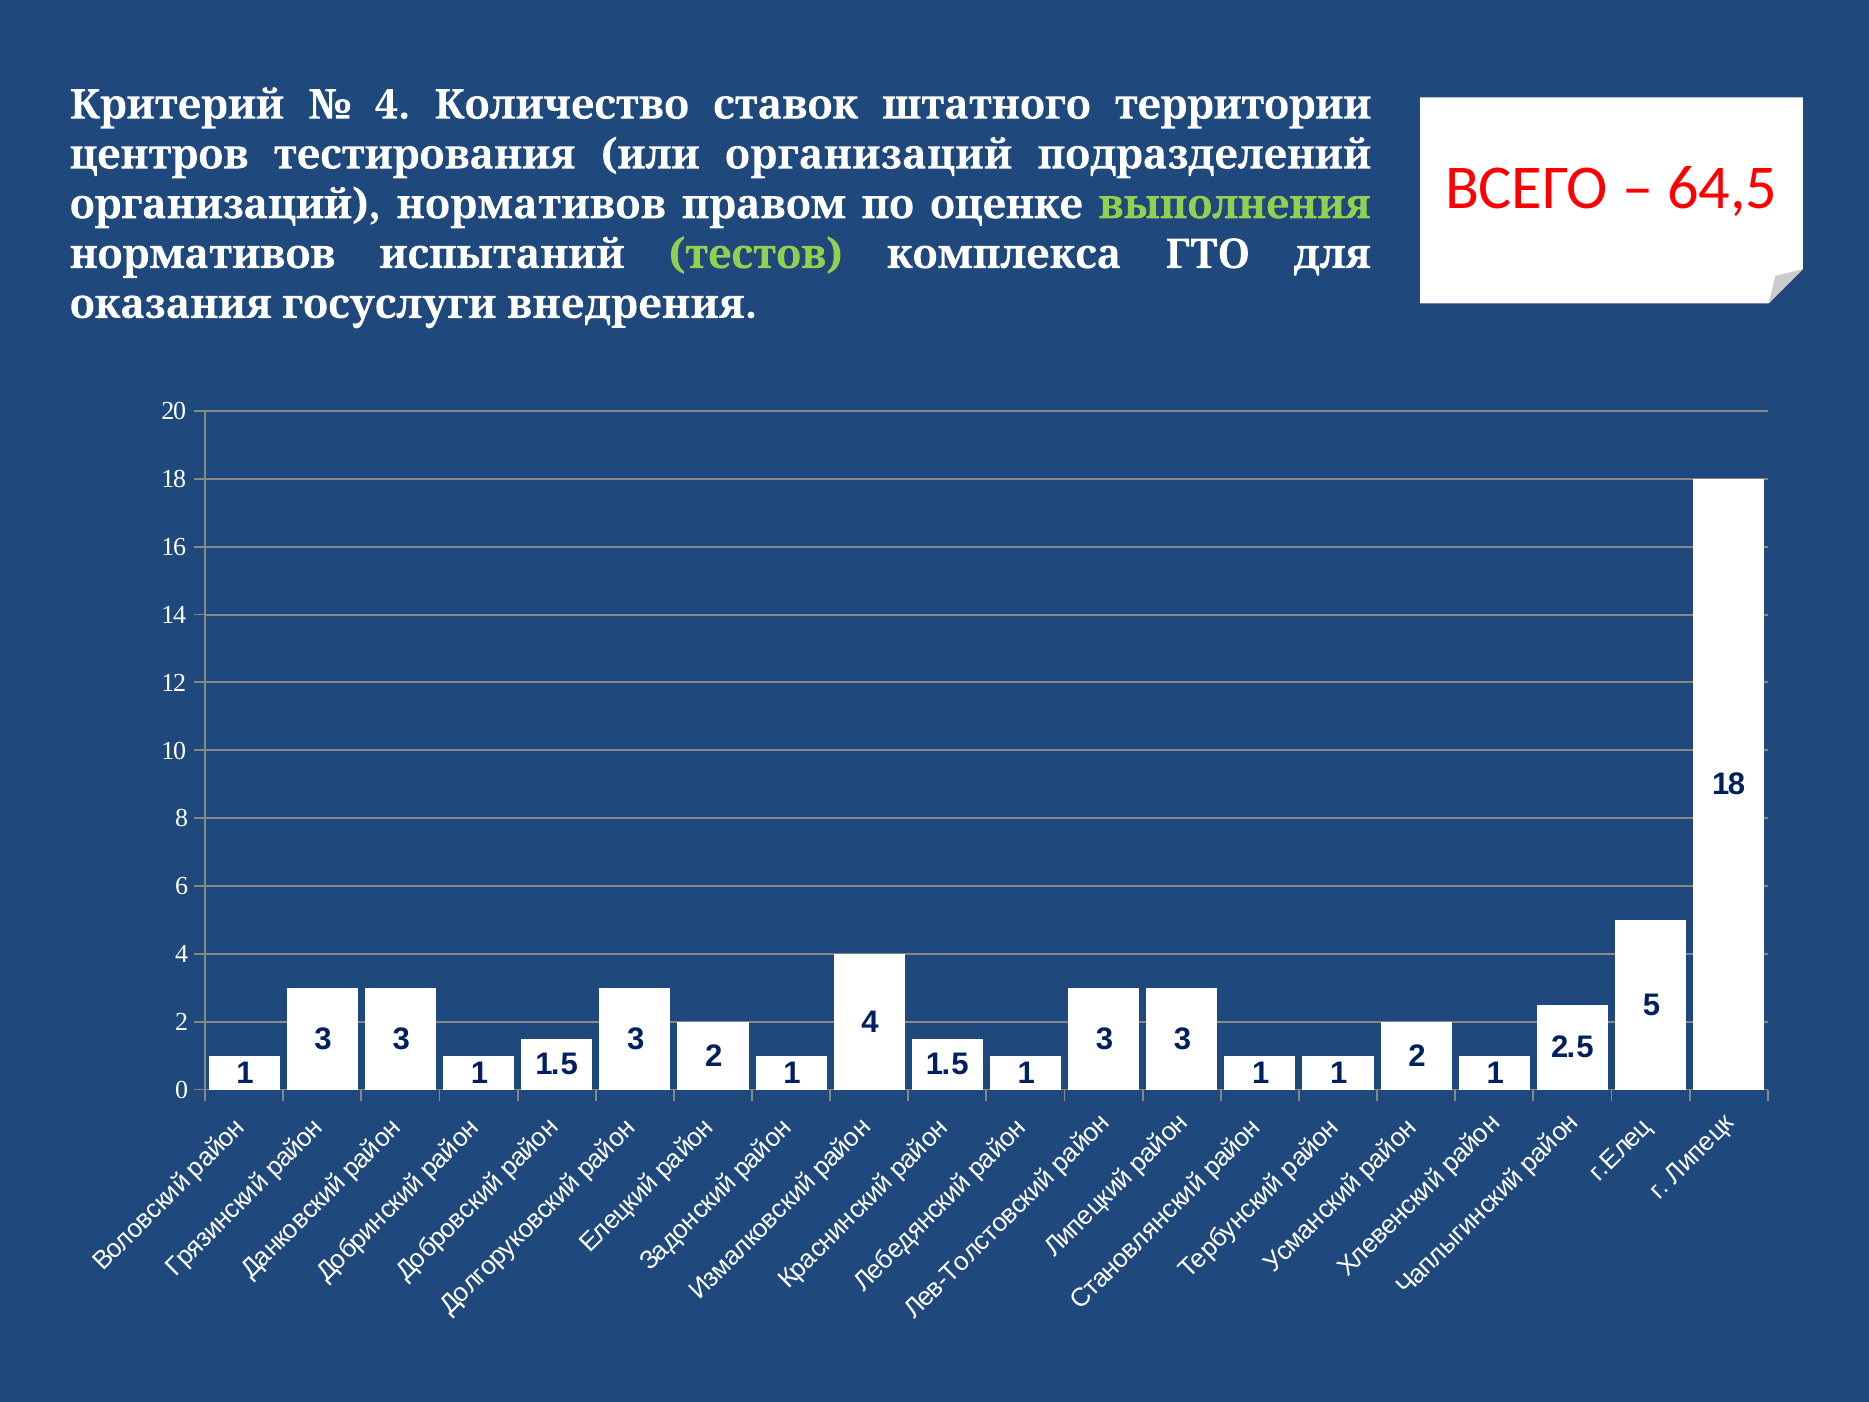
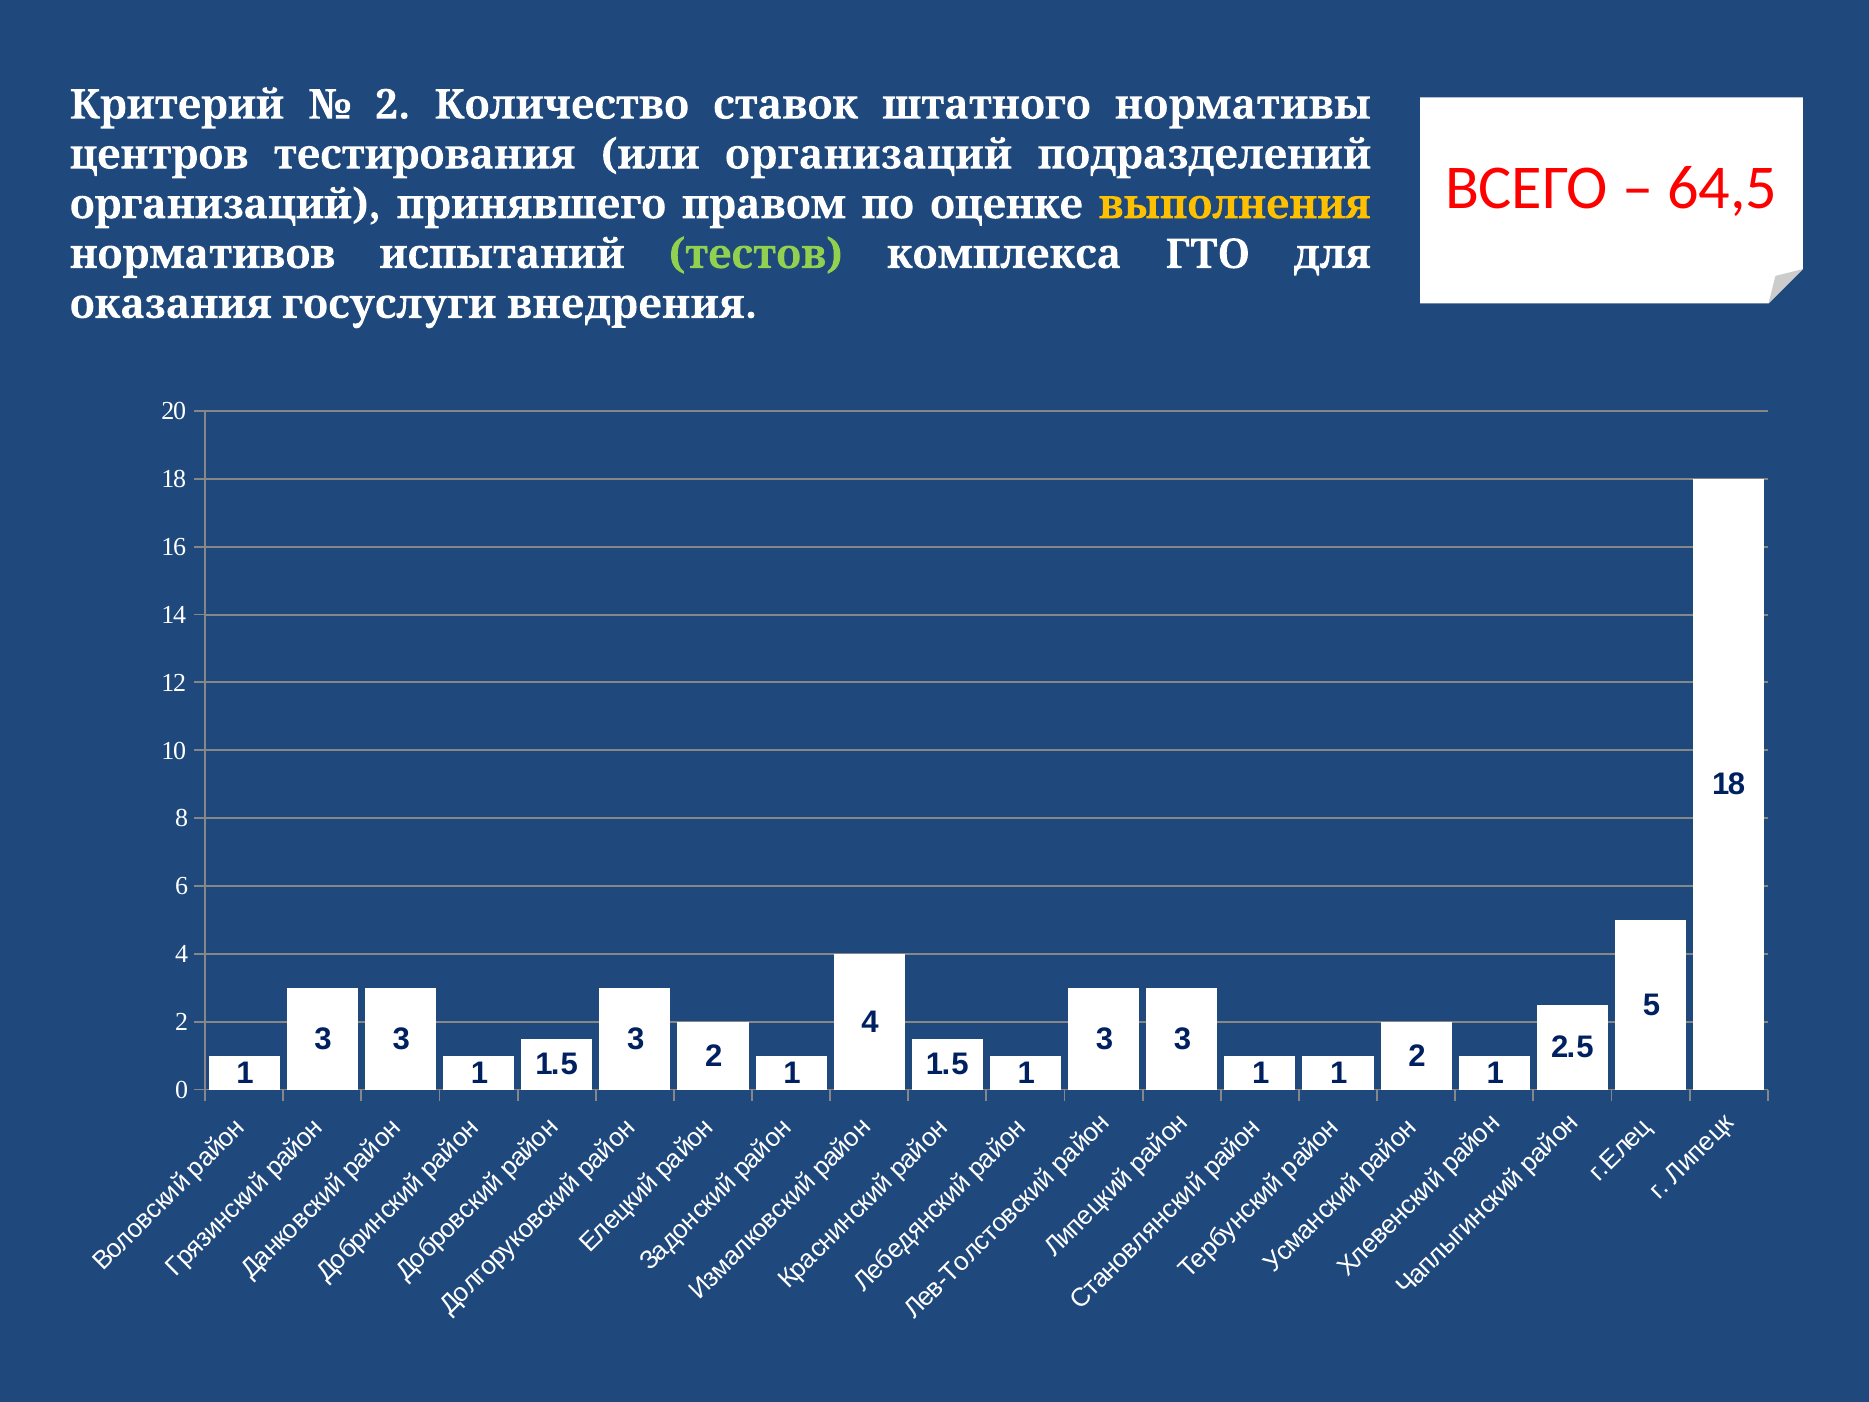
4: 4 -> 2 (393, 105)
территории: территории -> нормативы (1243, 105)
организаций нормативов: нормативов -> принявшего (531, 205)
выполнения colour: light green -> yellow (1235, 205)
